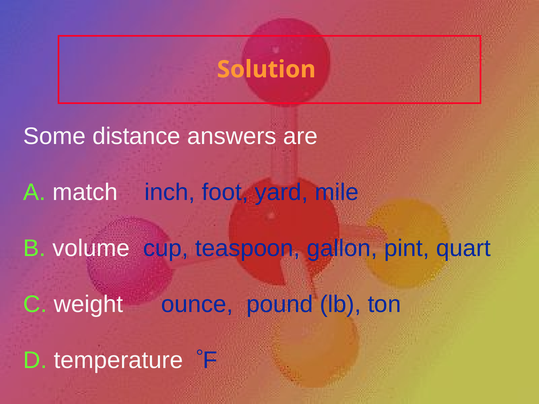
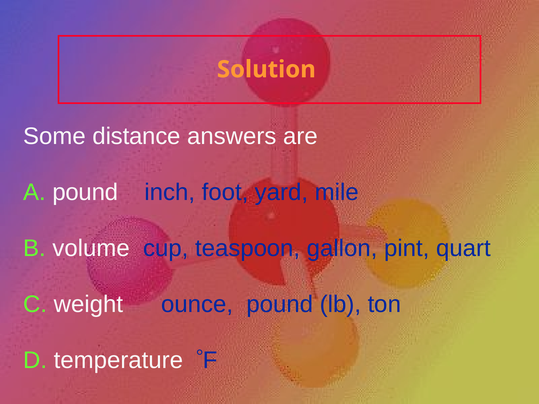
A match: match -> pound (85, 192)
